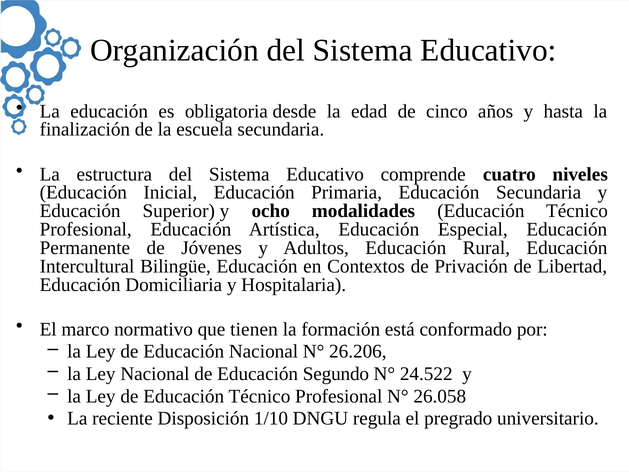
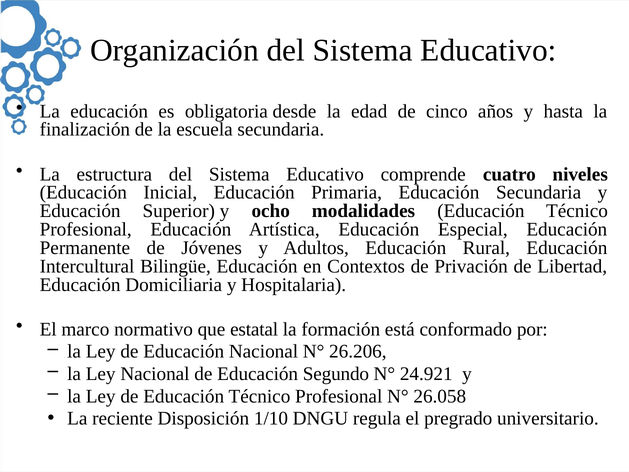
tienen: tienen -> estatal (254, 329)
24.522: 24.522 -> 24.921 (426, 374)
